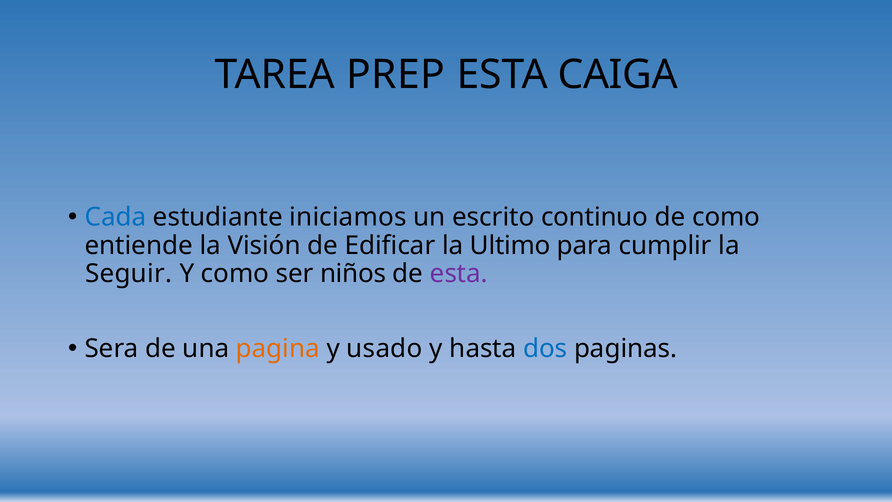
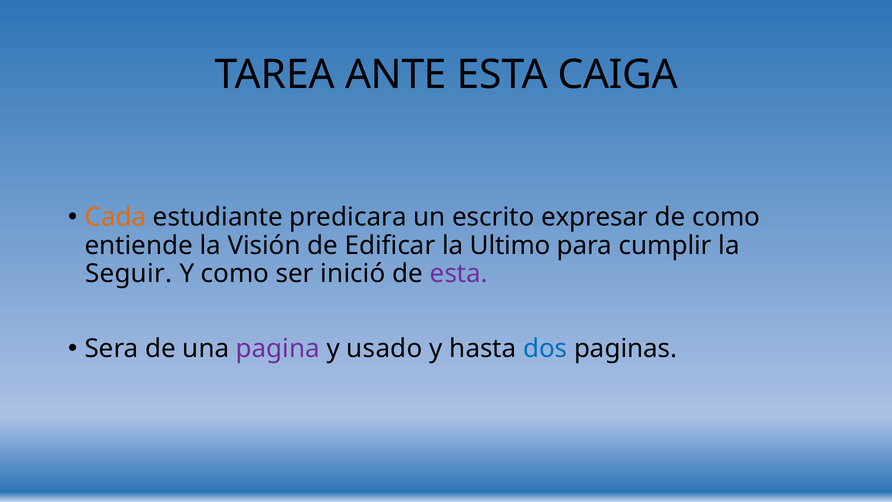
PREP: PREP -> ANTE (396, 75)
Cada colour: blue -> orange (116, 217)
iniciamos: iniciamos -> predicara (348, 217)
continuo: continuo -> expresar (595, 217)
niños: niños -> inició (353, 273)
pagina colour: orange -> purple (278, 348)
